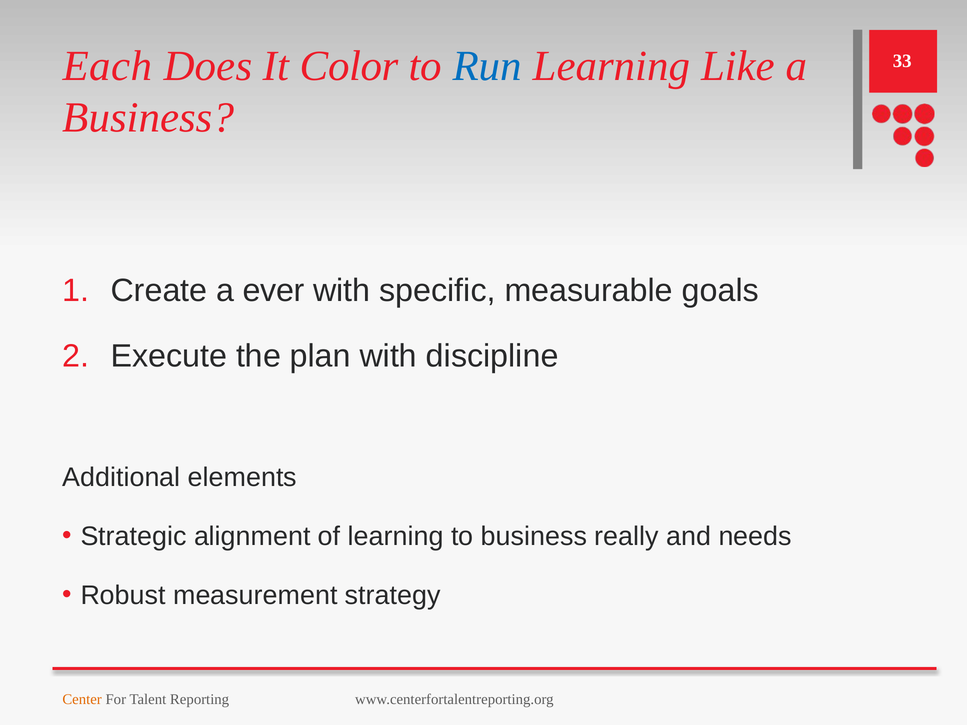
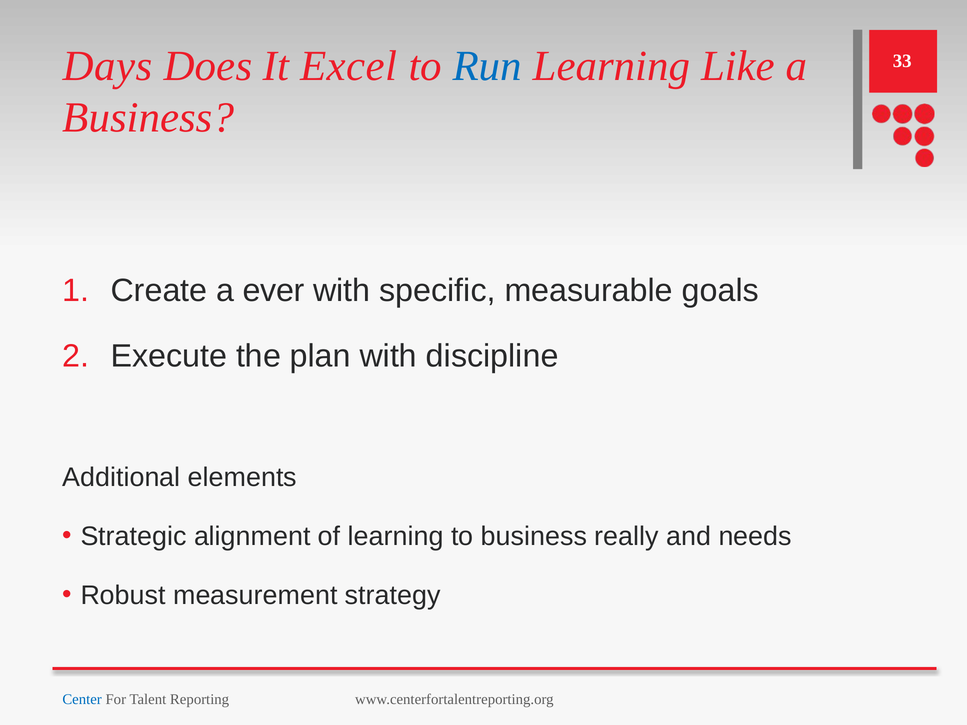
Each: Each -> Days (108, 66)
Color: Color -> Excel (349, 66)
Center colour: orange -> blue (82, 700)
